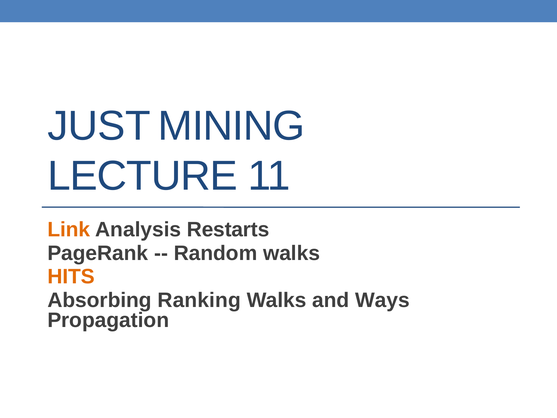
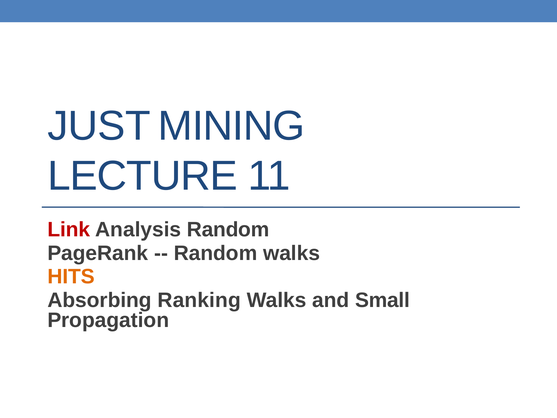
Link colour: orange -> red (69, 229)
Analysis Restarts: Restarts -> Random (228, 229)
Ways: Ways -> Small (383, 300)
